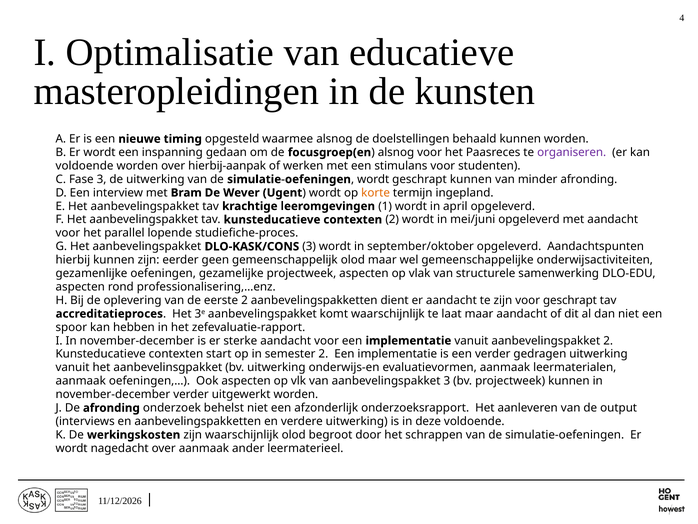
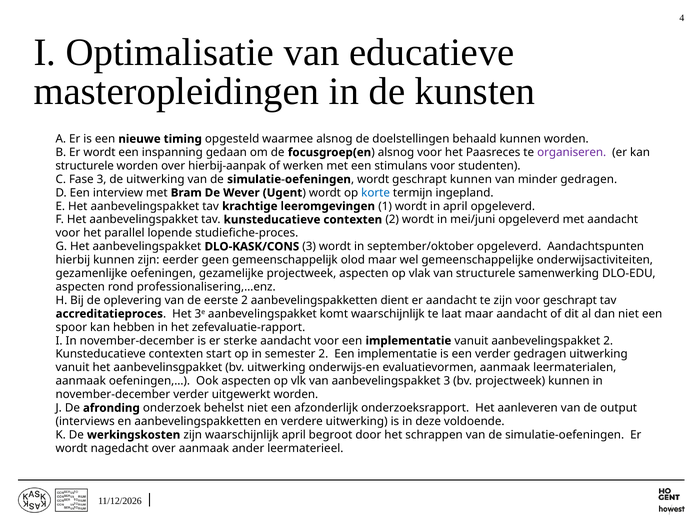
voldoende: voldoende -> structurele (85, 166)
minder afronding: afronding -> gedragen (589, 179)
korte colour: orange -> blue (376, 193)
waarschijnlijk olod: olod -> april (294, 434)
